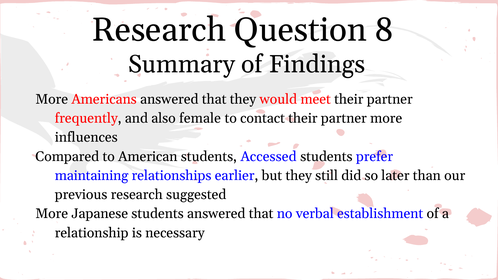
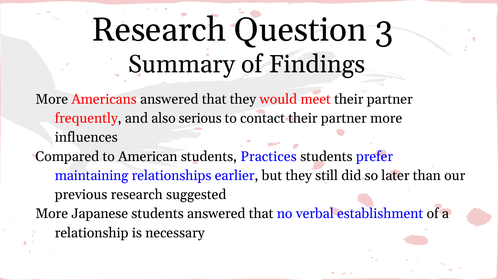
8: 8 -> 3 (384, 30)
female: female -> serious (200, 118)
Accessed: Accessed -> Practices (269, 157)
